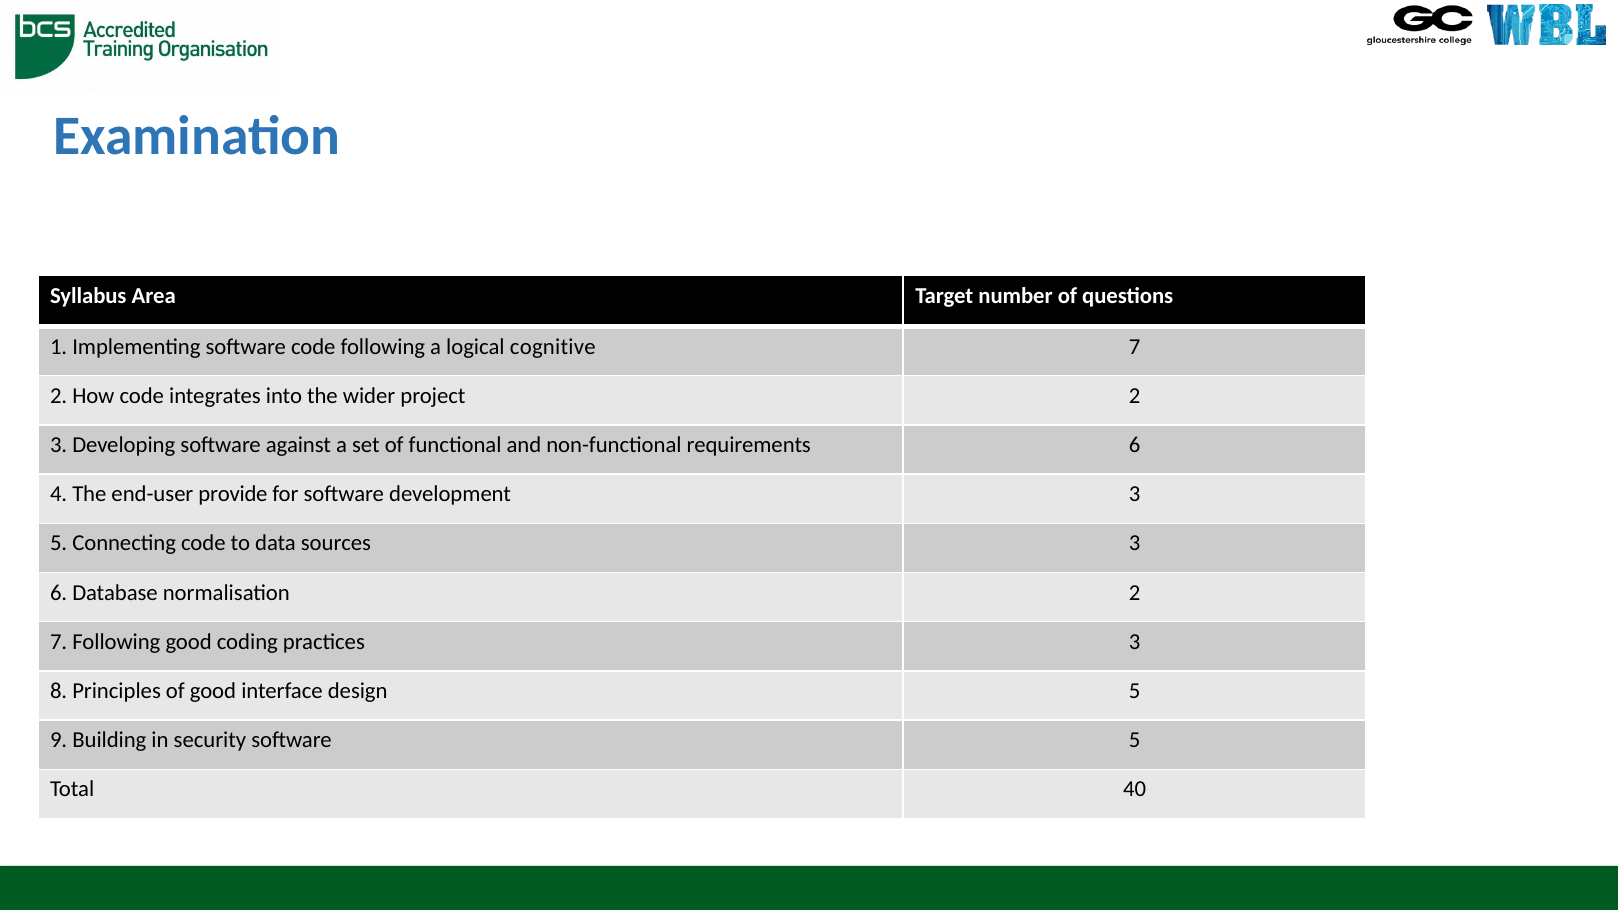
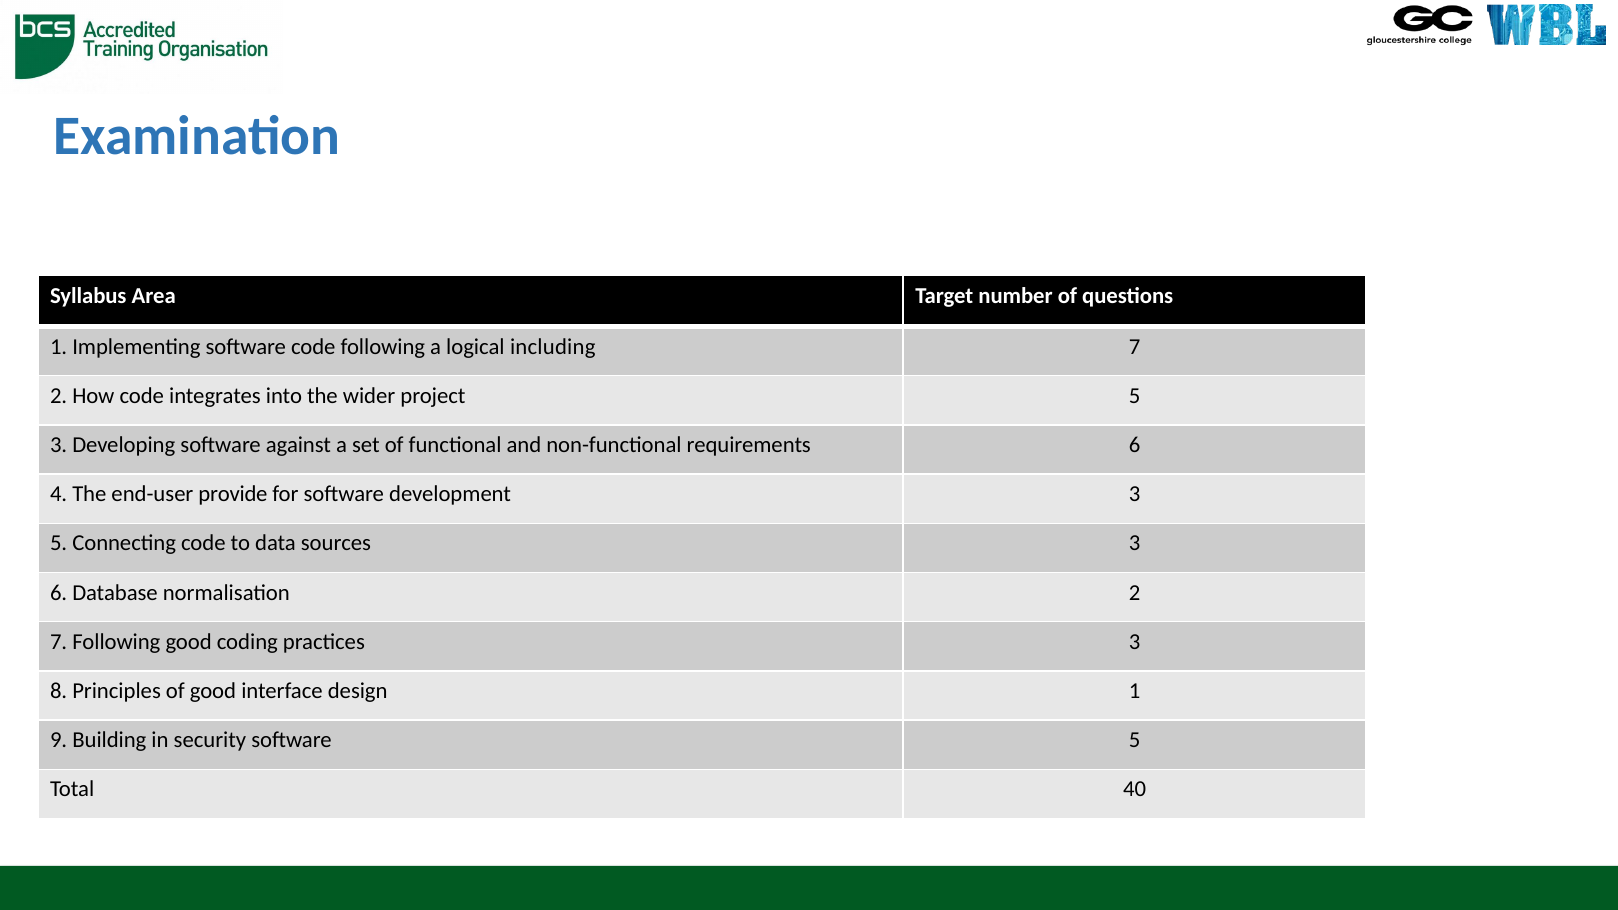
cognitive: cognitive -> including (553, 347)
project 2: 2 -> 5 (1135, 396)
design 5: 5 -> 1 (1135, 691)
